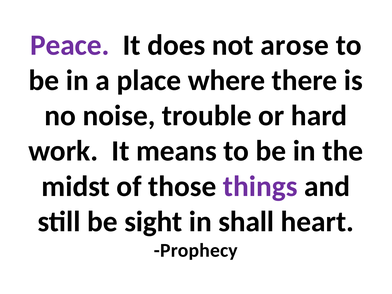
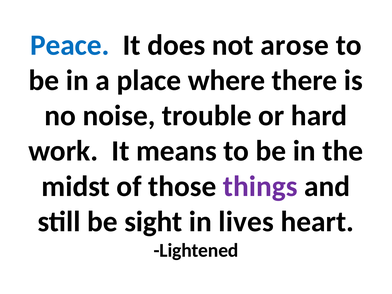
Peace colour: purple -> blue (70, 45)
shall: shall -> lives (246, 222)
Prophecy: Prophecy -> Lightened (196, 250)
